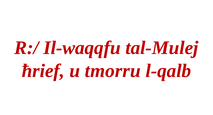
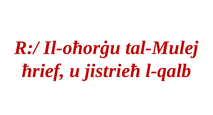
Il-waqqfu: Il-waqqfu -> Il-oħorġu (82, 48)
tmorru: tmorru -> jistrieħ (113, 71)
